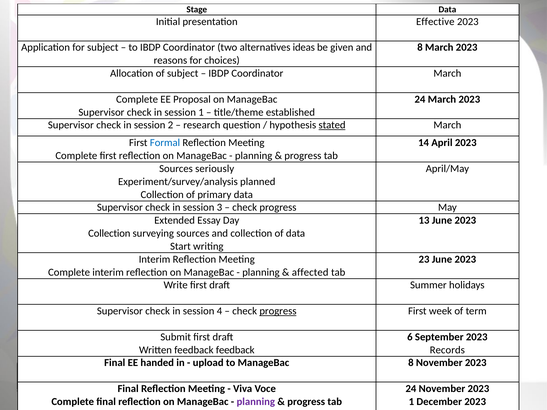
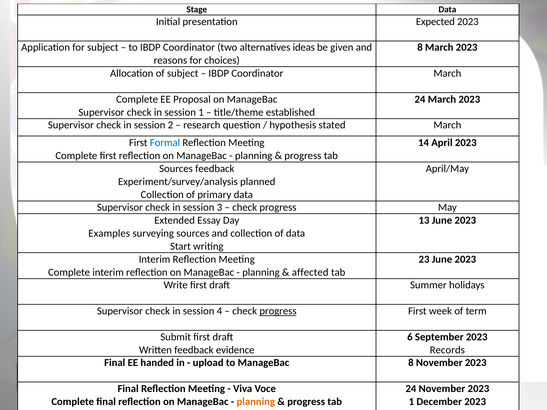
Effective: Effective -> Expected (435, 22)
stated underline: present -> none (332, 125)
Sources seriously: seriously -> feedback (215, 169)
Collection: Collection -> Examples (109, 233)
feedback feedback: feedback -> evidence (235, 350)
planning colour: purple -> orange (256, 402)
